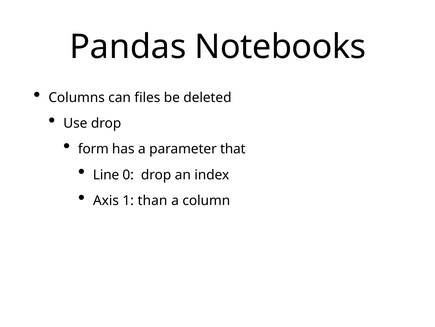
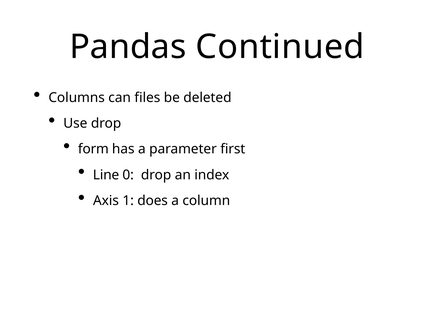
Notebooks: Notebooks -> Continued (280, 47)
that: that -> first (233, 149)
than: than -> does (153, 200)
